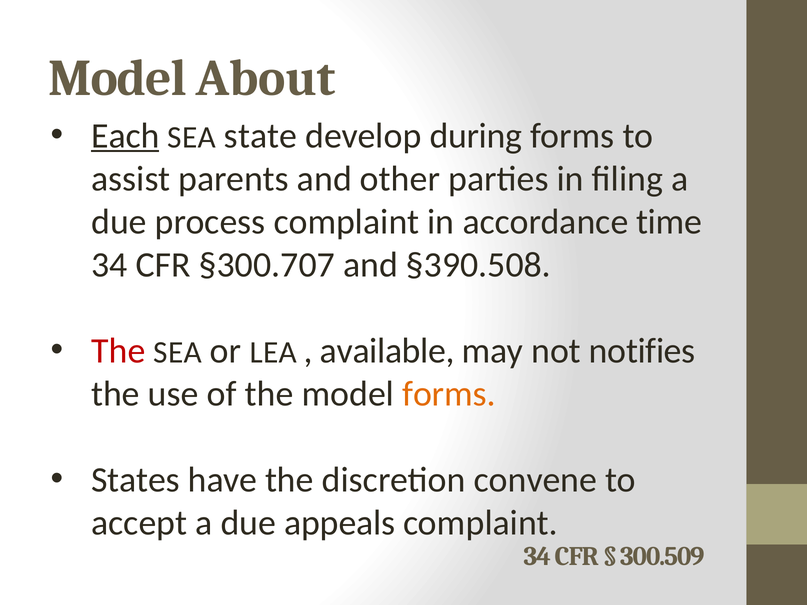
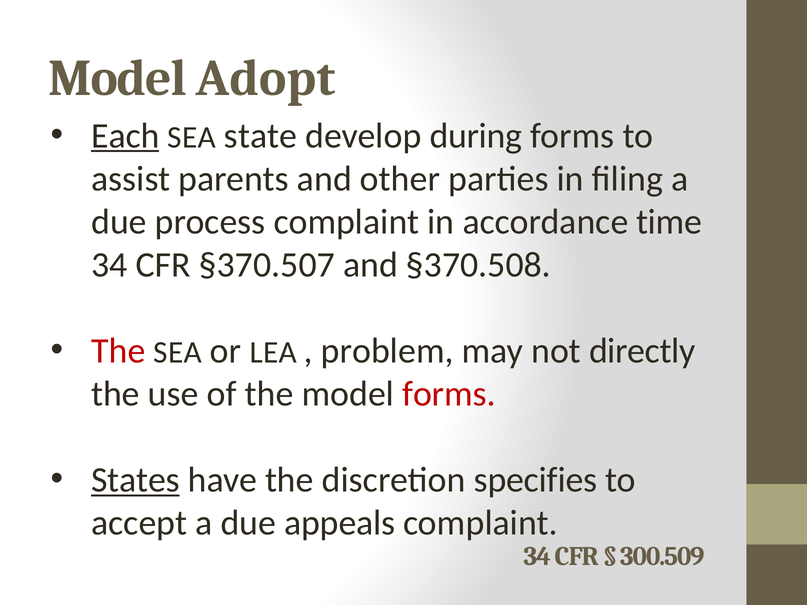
About: About -> Adopt (265, 78)
§300.707: §300.707 -> §370.507 (267, 265)
§390.508: §390.508 -> §370.508 (478, 265)
available: available -> problem (387, 351)
notifies: notifies -> directly (642, 351)
forms colour: orange -> red (449, 394)
States underline: none -> present (135, 480)
convene: convene -> specifies (535, 480)
